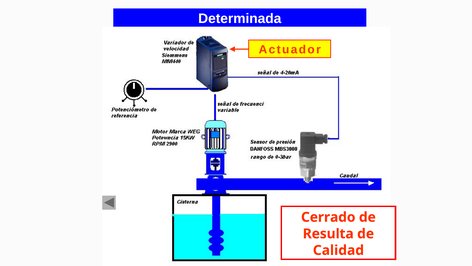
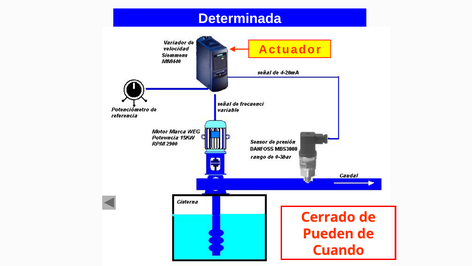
Resulta: Resulta -> Pueden (328, 233)
Calidad: Calidad -> Cuando (338, 250)
